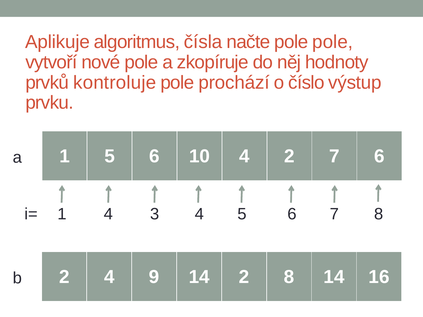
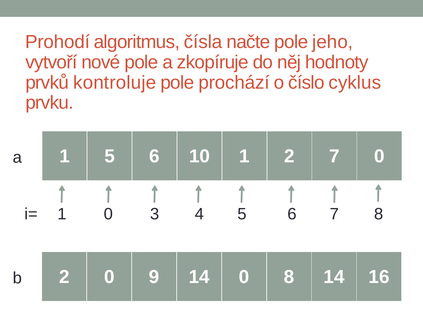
Aplikuje: Aplikuje -> Prohodí (58, 42)
pole pole: pole -> jeho (333, 42)
výstup: výstup -> cyklus (355, 83)
10 4: 4 -> 1 (244, 157)
7 6: 6 -> 0 (379, 157)
1 4: 4 -> 0 (108, 214)
2 4: 4 -> 0 (109, 277)
14 2: 2 -> 0 (244, 277)
